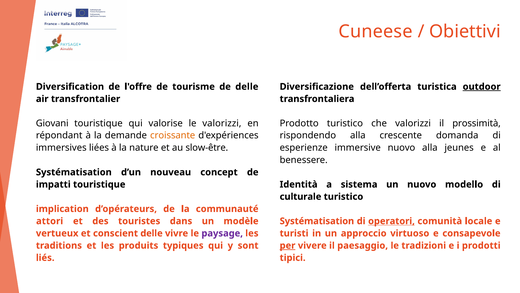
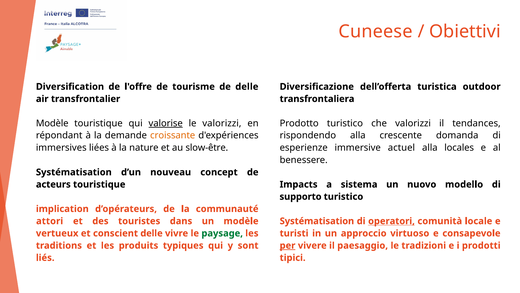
outdoor underline: present -> none (482, 87)
Giovani: Giovani -> Modèle (52, 123)
valorise underline: none -> present (166, 123)
prossimità: prossimità -> tendances (476, 123)
immersive nuovo: nuovo -> actuel (401, 148)
jeunes: jeunes -> locales (459, 148)
impatti: impatti -> acteurs (53, 184)
Identità: Identità -> Impacts (299, 184)
culturale: culturale -> supporto (301, 196)
paysage colour: purple -> green (222, 233)
